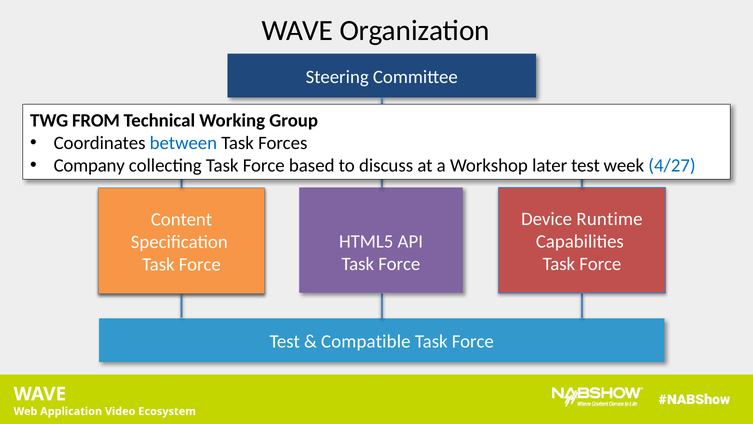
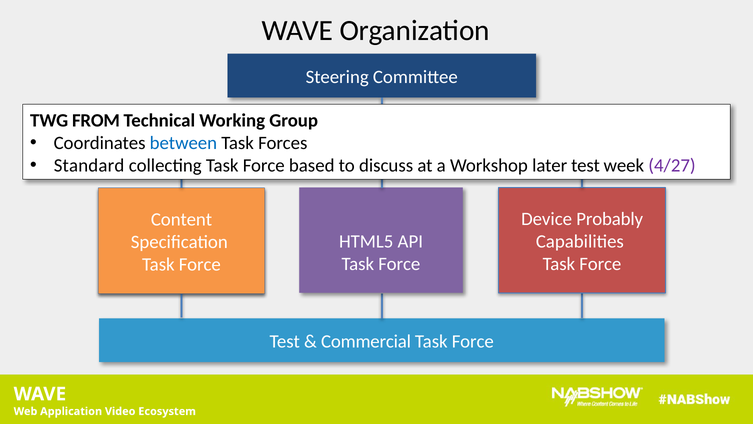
Company: Company -> Standard (89, 165)
4/27 colour: blue -> purple (672, 165)
Runtime: Runtime -> Probably (610, 219)
Compatible: Compatible -> Commercial (366, 341)
